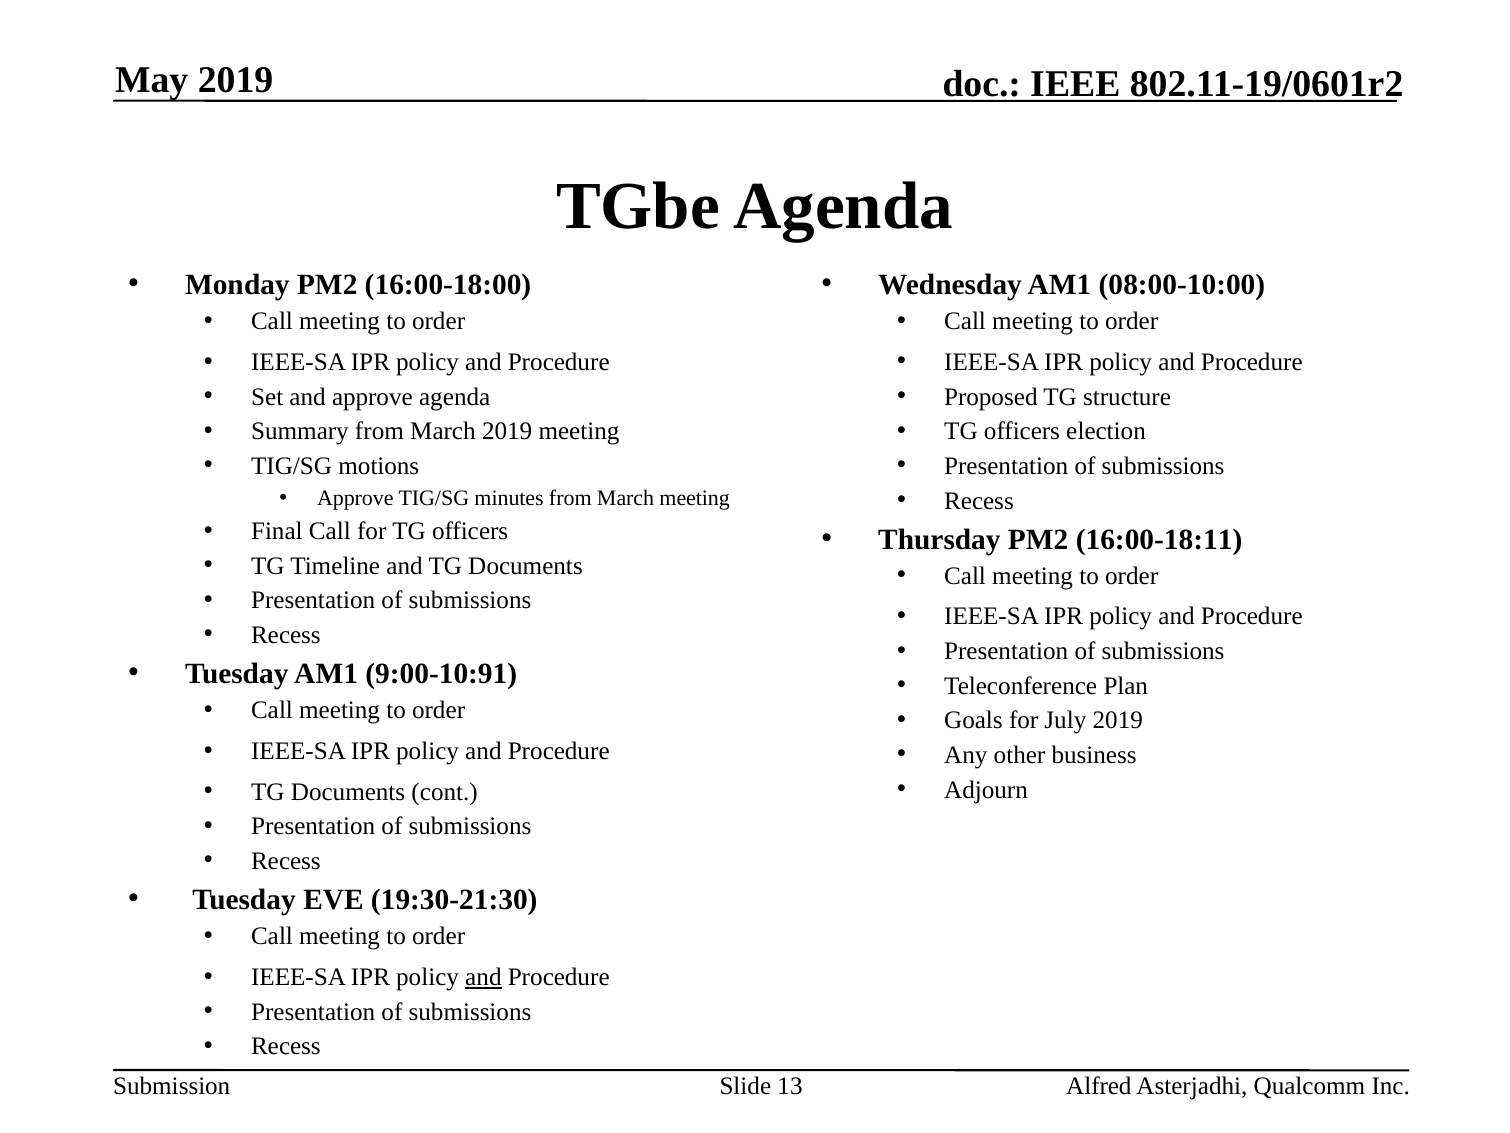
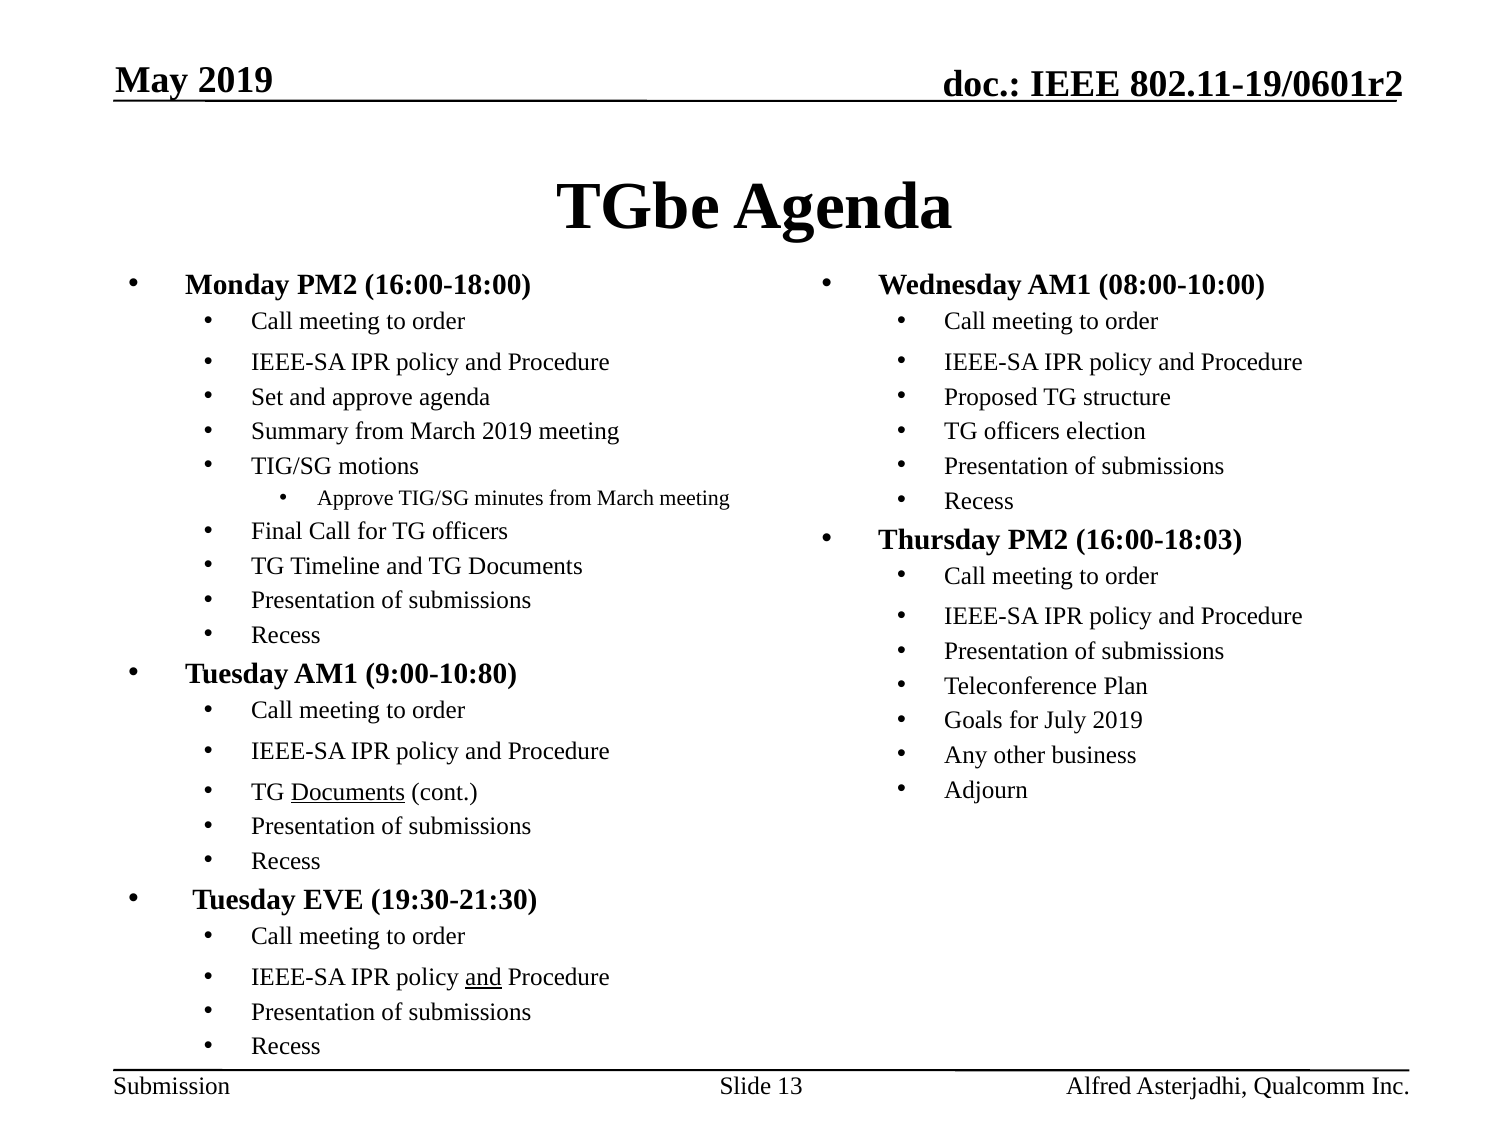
16:00-18:11: 16:00-18:11 -> 16:00-18:03 (1159, 539)
9:00-10:91: 9:00-10:91 -> 9:00-10:80 (441, 674)
Documents underline: none -> present (348, 791)
